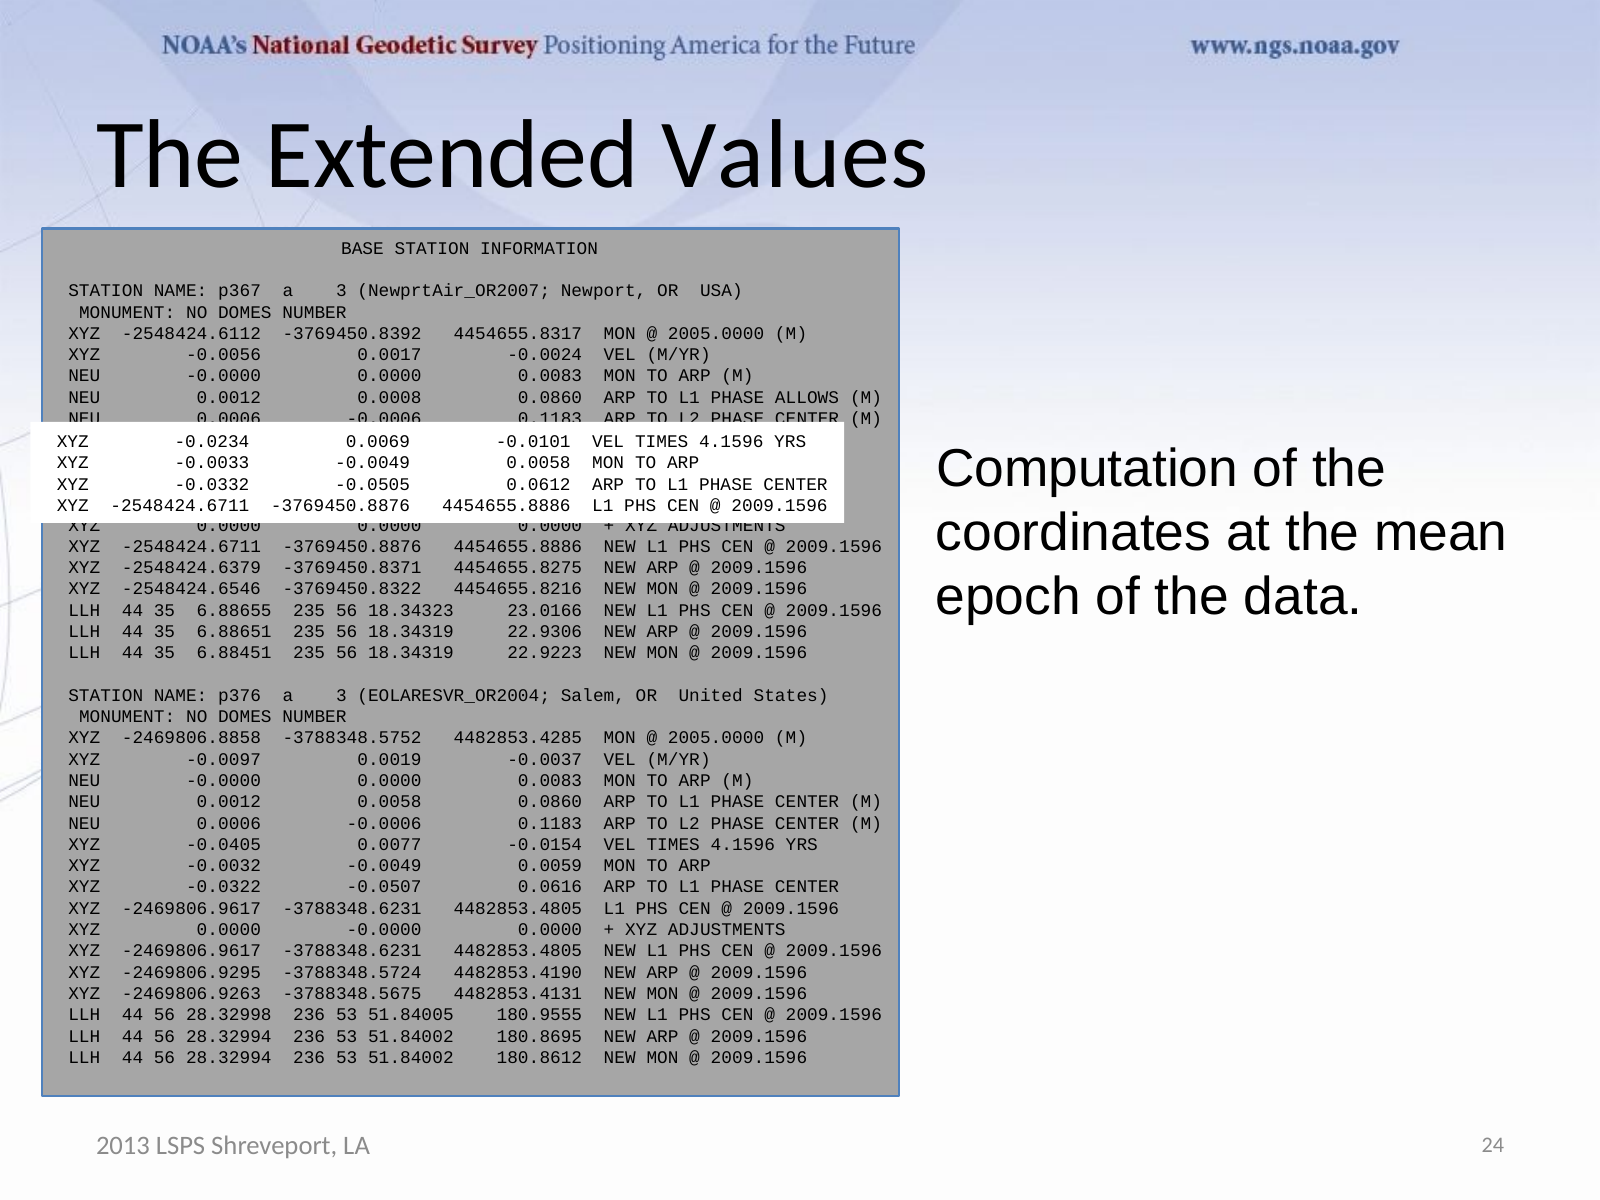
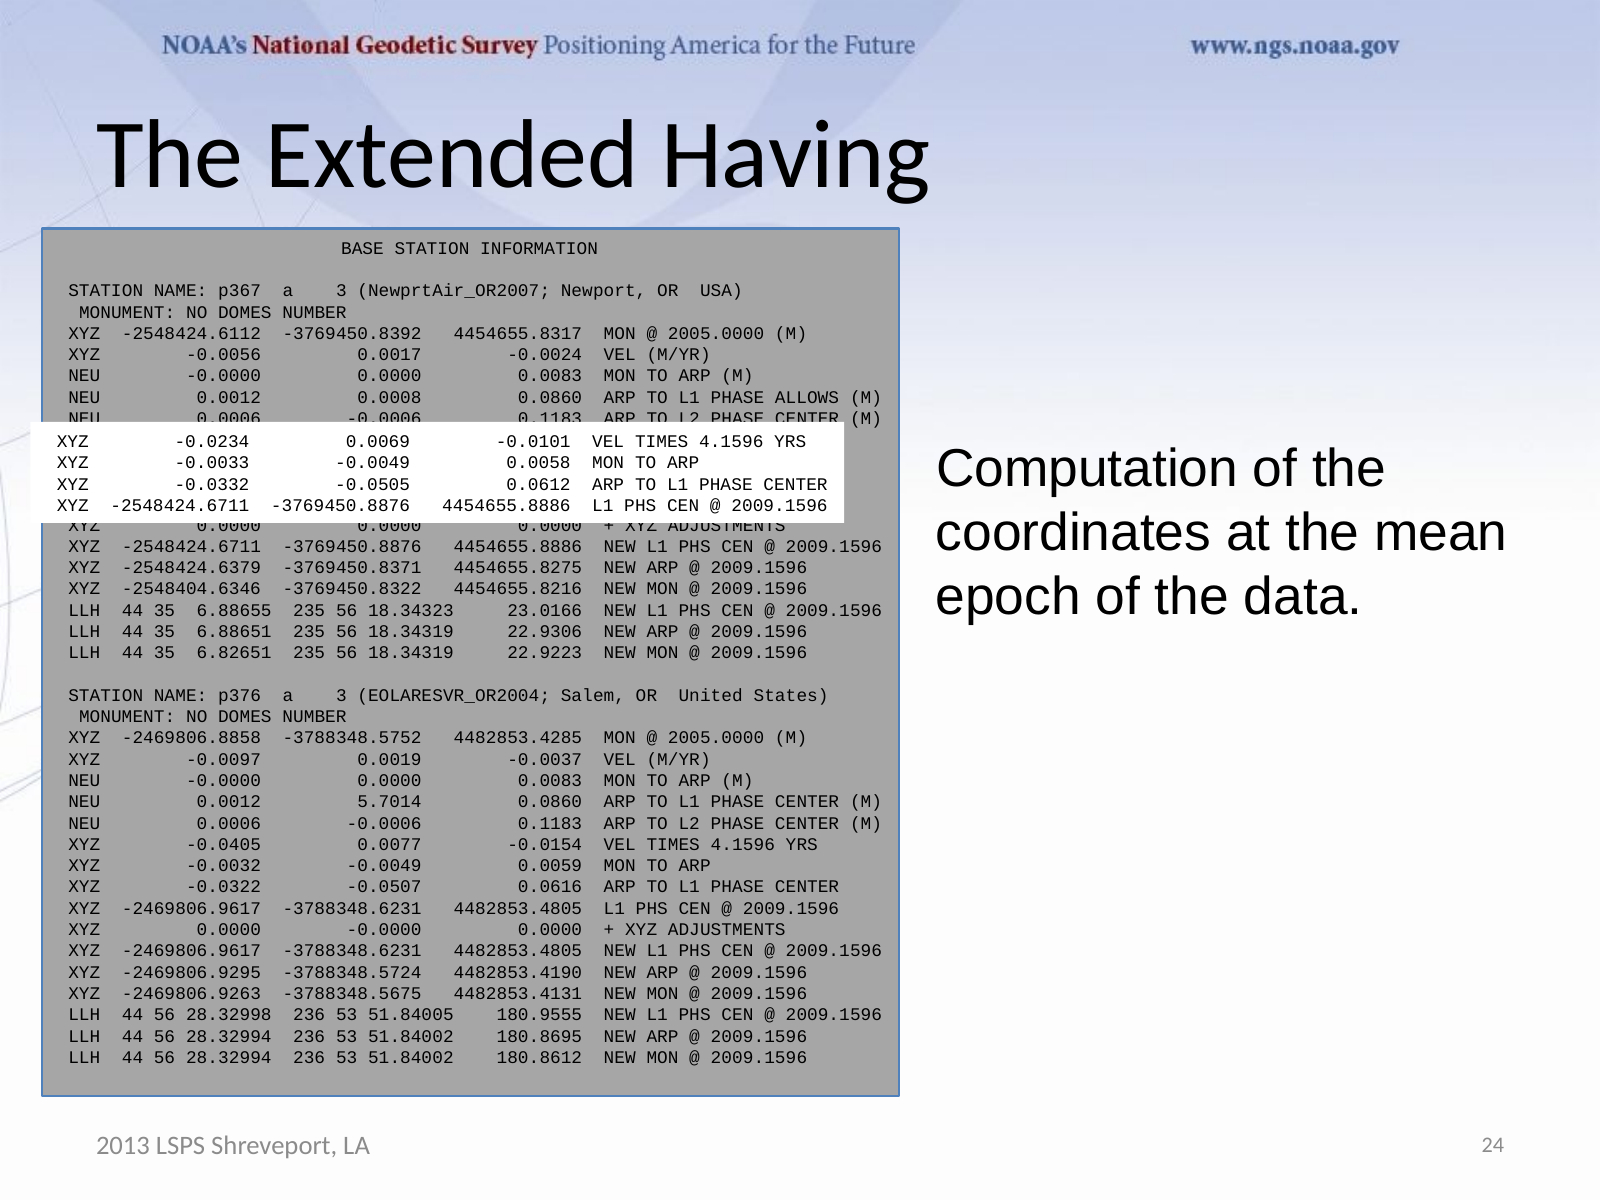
Values: Values -> Having (796, 155)
-2548424.6546: -2548424.6546 -> -2548404.6346 (191, 589)
6.88451: 6.88451 -> 6.82651 (234, 653)
0.0012 0.0058: 0.0058 -> 5.7014 (389, 802)
